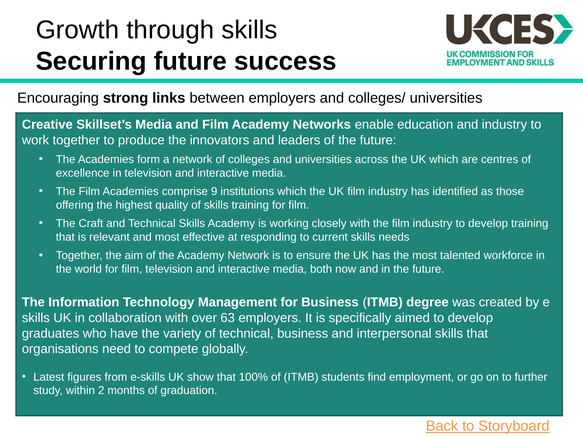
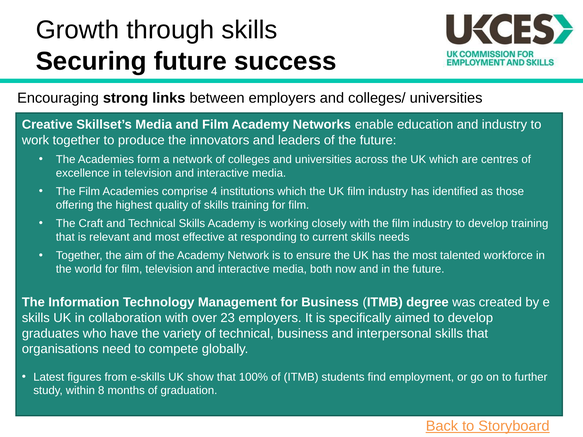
9: 9 -> 4 (214, 192)
63: 63 -> 23 (228, 318)
2: 2 -> 8 (101, 391)
